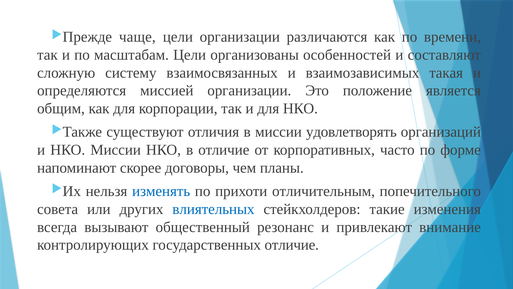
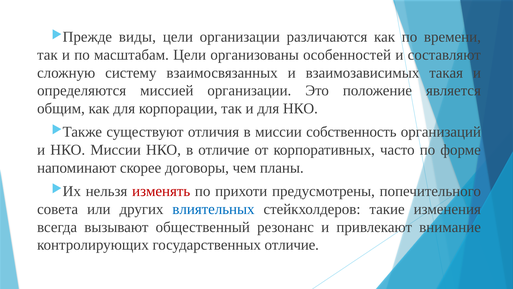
чаще: чаще -> виды (137, 37)
удовлетворять: удовлетворять -> собственность (351, 132)
изменять colour: blue -> red (161, 191)
отличительным: отличительным -> предусмотрены (323, 191)
